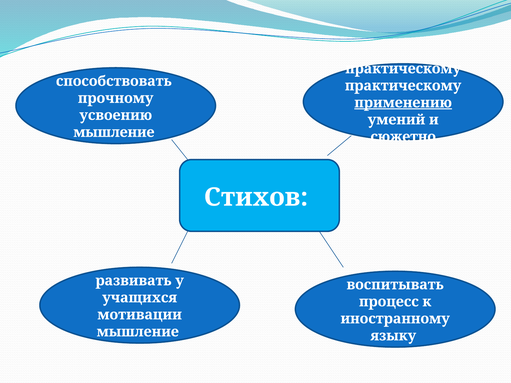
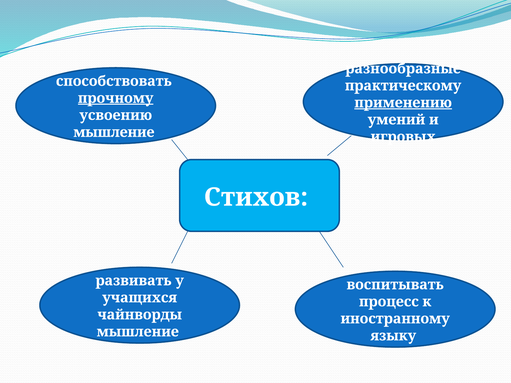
практическому: практическому -> разнообразные (403, 69)
прочному underline: none -> present (116, 98)
сюжетно: сюжетно -> игровых (403, 137)
мотивации: мотивации -> чайнворды (140, 315)
